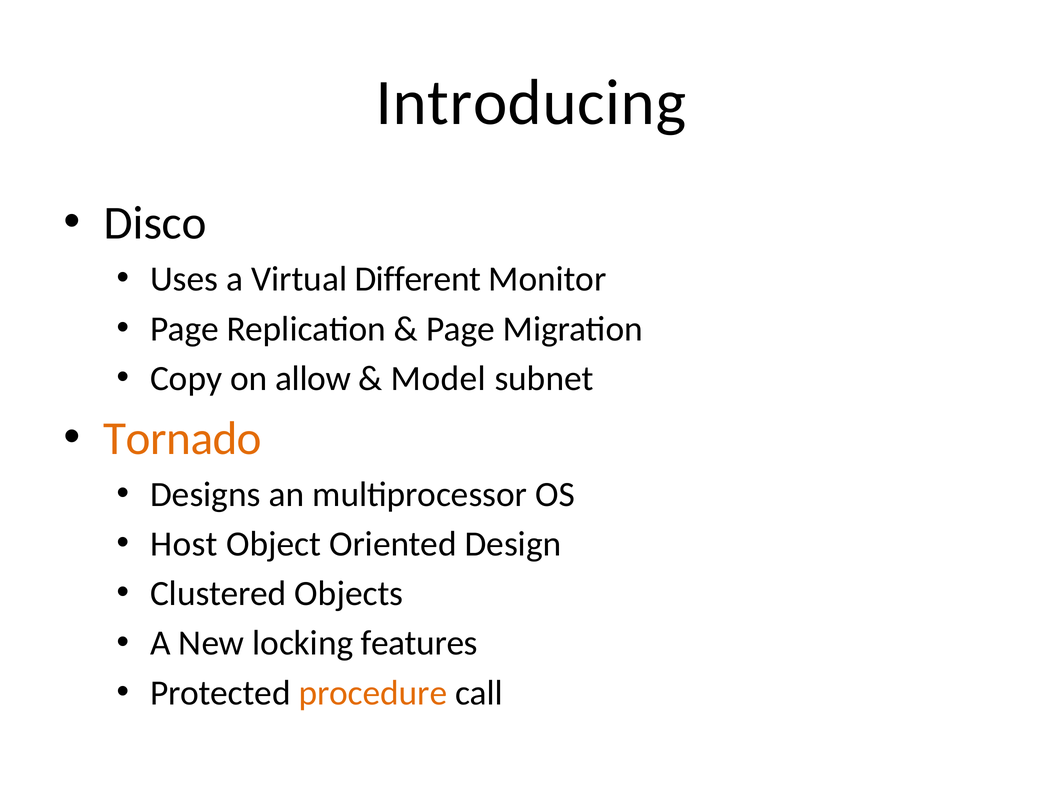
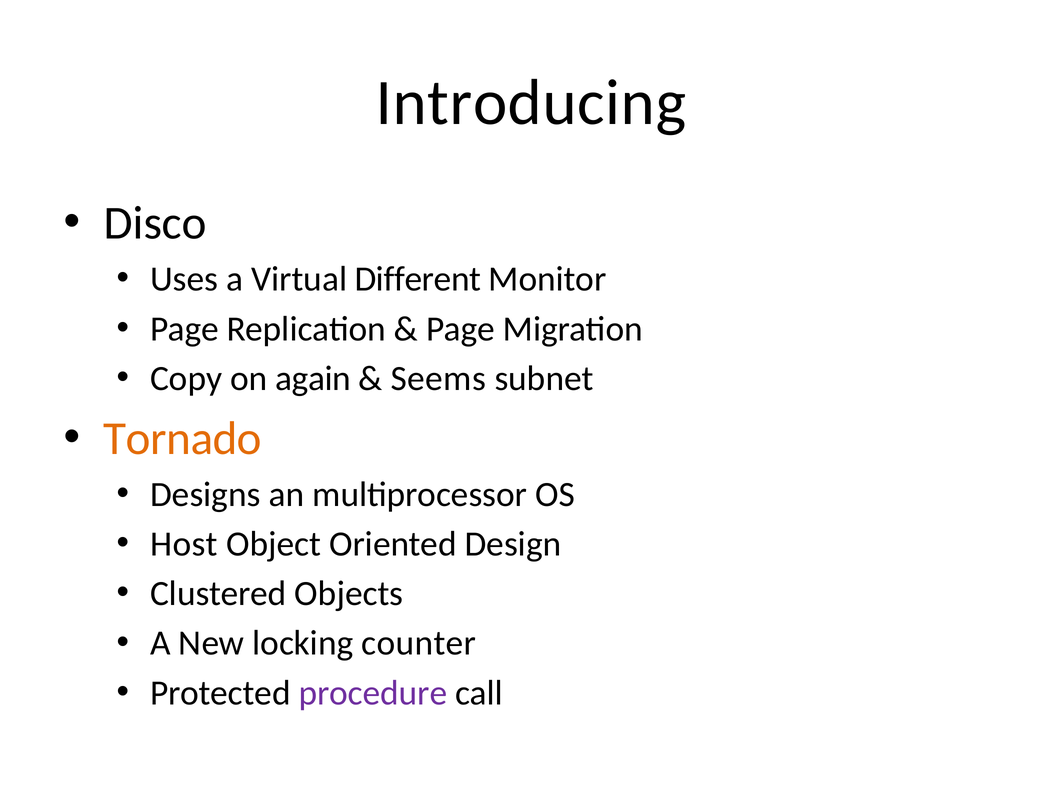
allow: allow -> again (313, 378)
Model: Model -> Seems (438, 378)
features: features -> counter (419, 643)
procedure colour: orange -> purple (373, 692)
